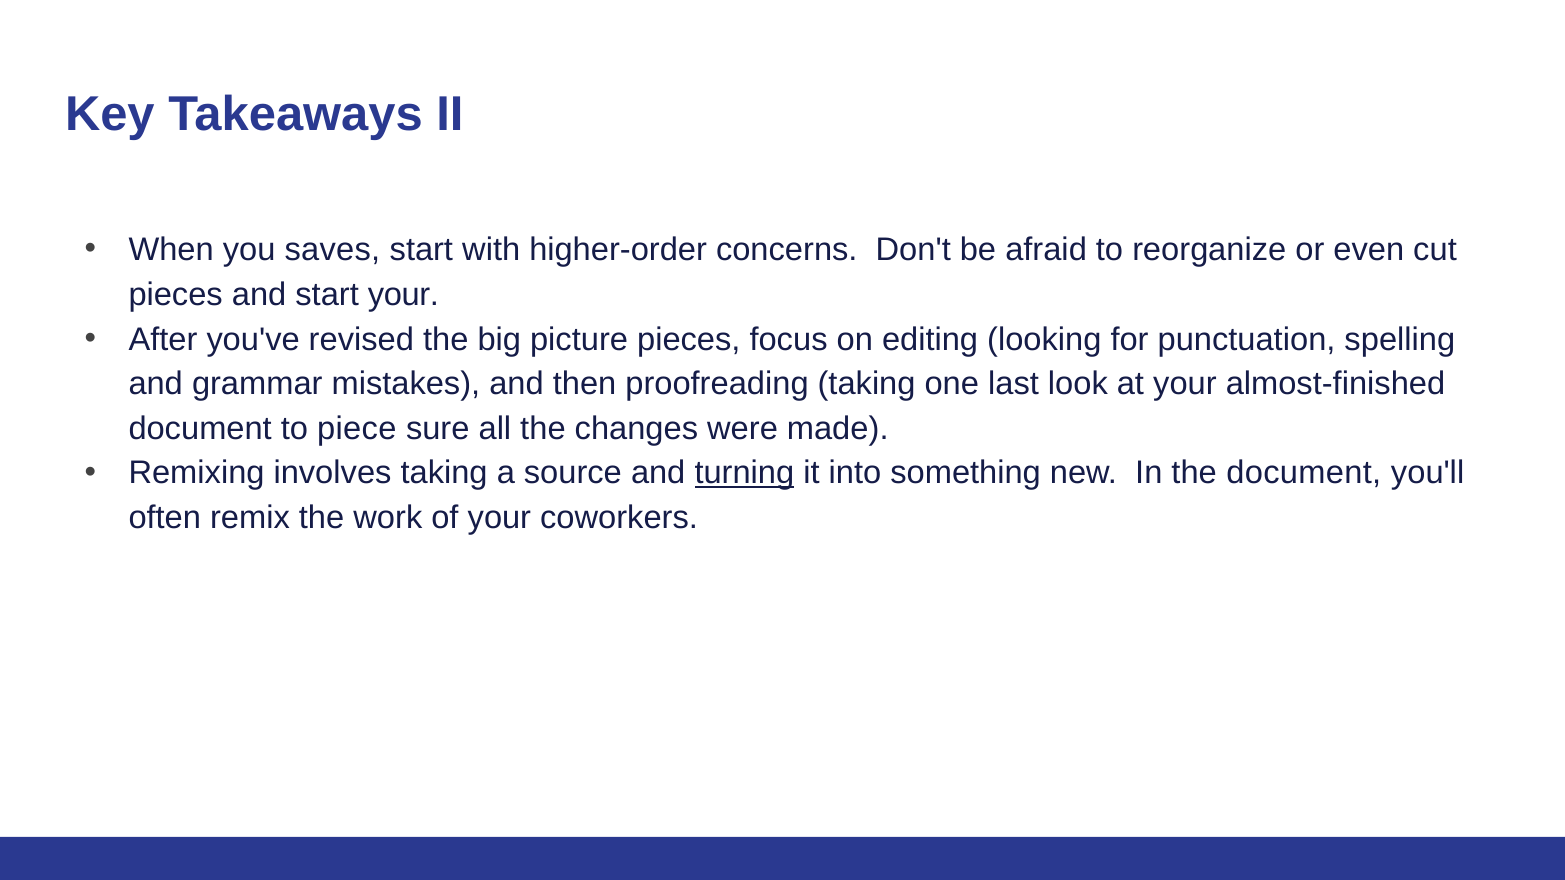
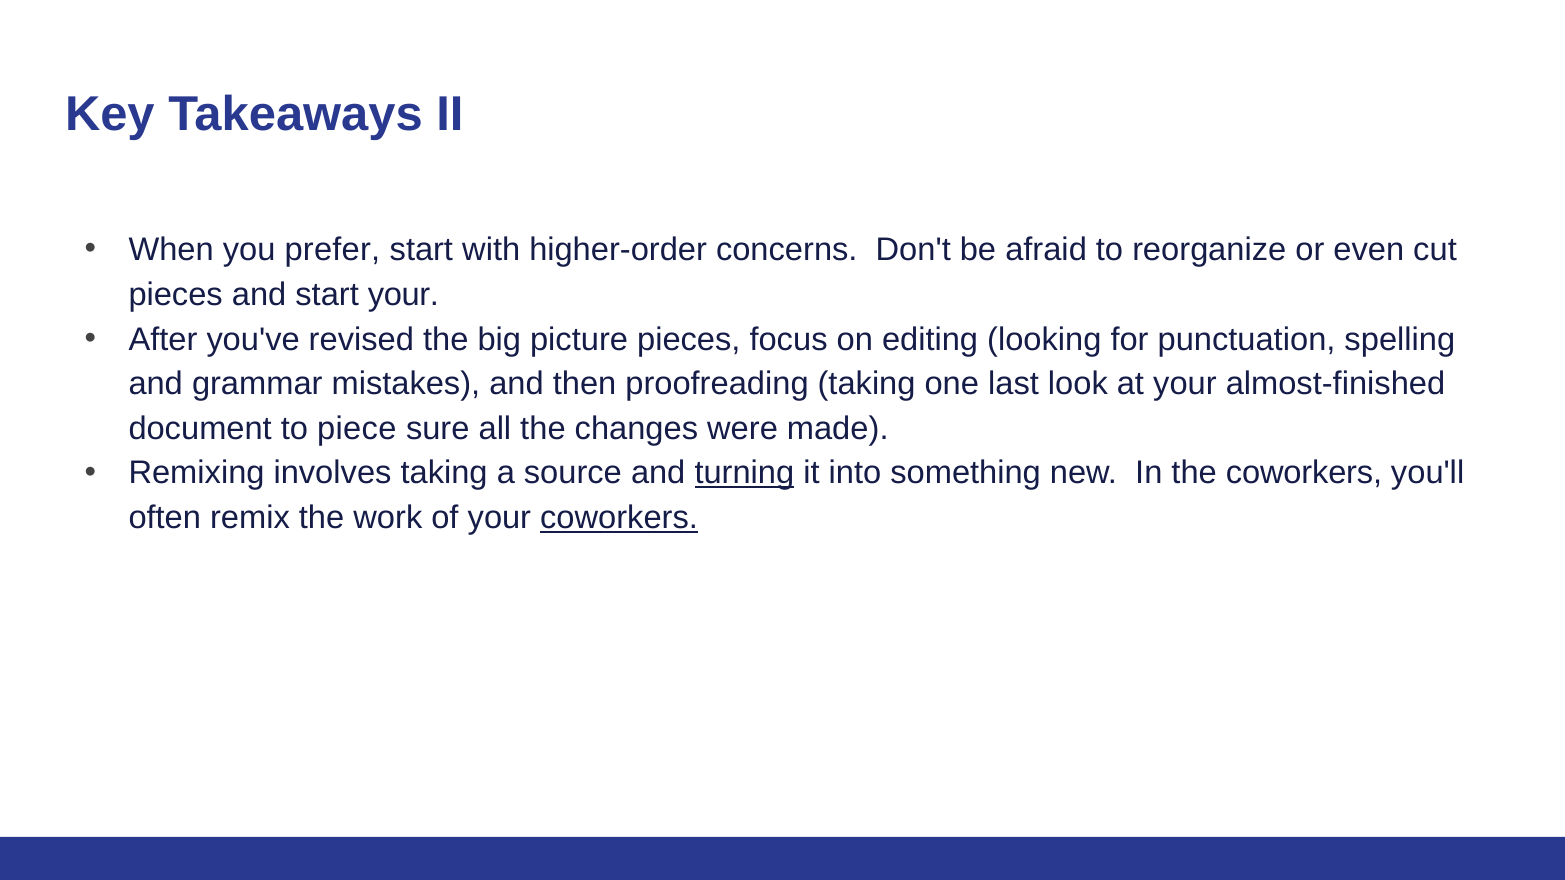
saves: saves -> prefer (332, 250)
the document: document -> coworkers (1304, 473)
coworkers underline: none -> present (619, 518)
